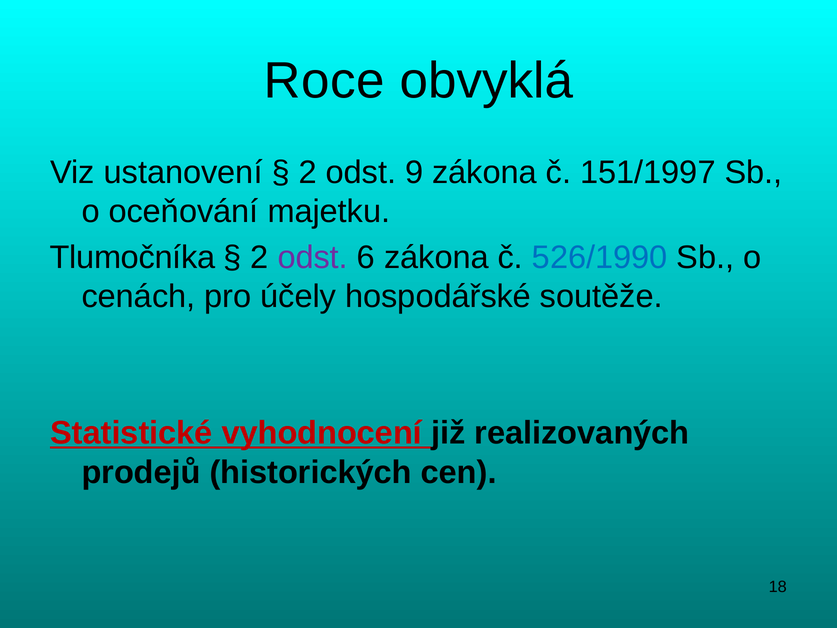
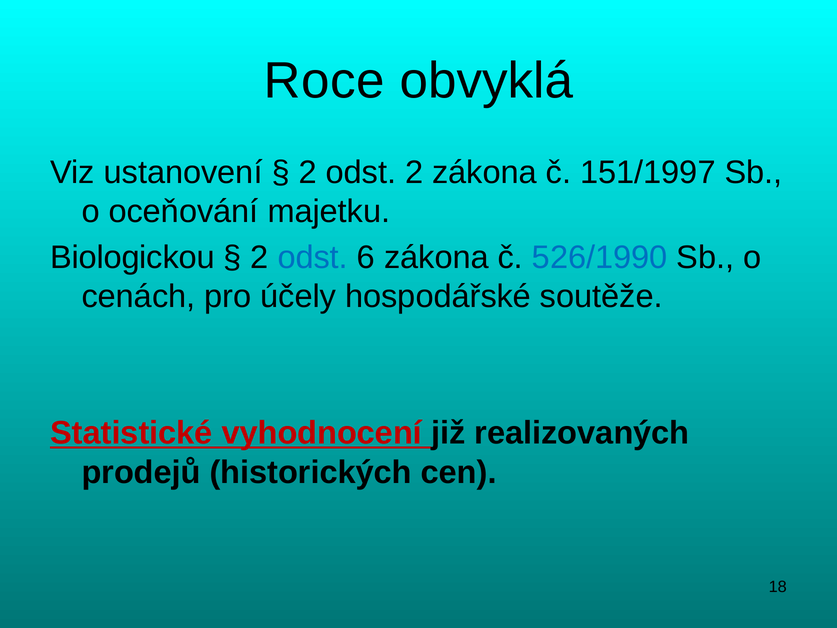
odst 9: 9 -> 2 (414, 172)
Tlumočníka: Tlumočníka -> Biologickou (132, 257)
odst colour: purple -> blue (313, 257)
